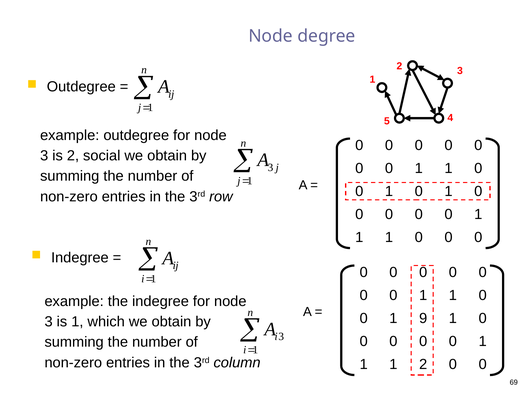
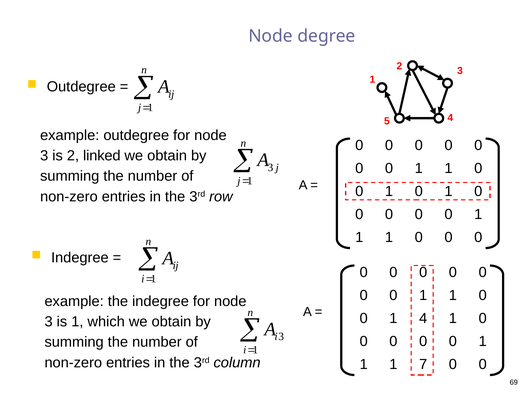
social: social -> linked (102, 156)
1 9: 9 -> 4 (423, 318)
1 1 2: 2 -> 7 (423, 364)
